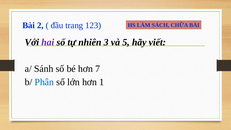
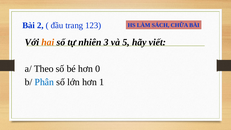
hai colour: purple -> orange (48, 42)
Sánh: Sánh -> Theo (44, 69)
7: 7 -> 0 (98, 69)
